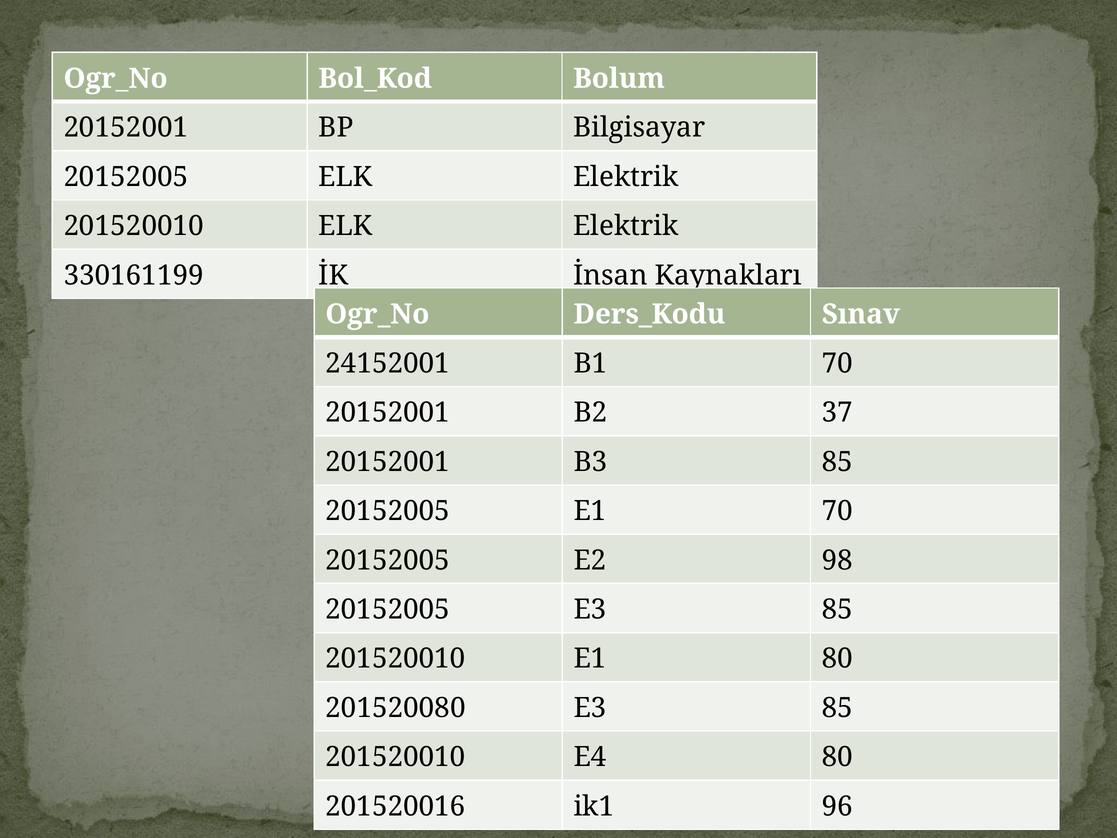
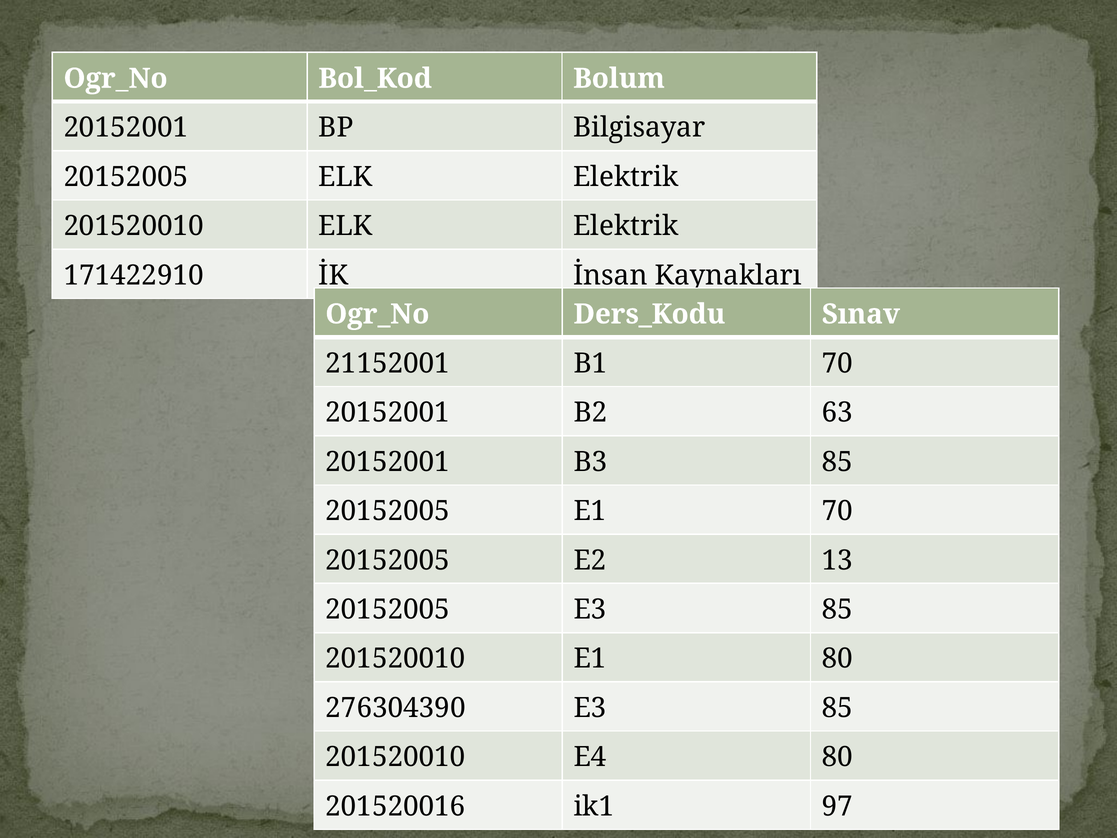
330161199: 330161199 -> 171422910 (134, 275)
24152001: 24152001 -> 21152001 (388, 363)
37: 37 -> 63 (837, 413)
98: 98 -> 13 (837, 560)
201520080: 201520080 -> 276304390 (395, 708)
96: 96 -> 97 (837, 806)
